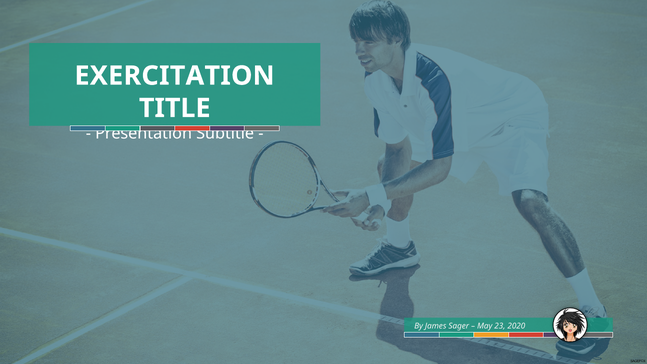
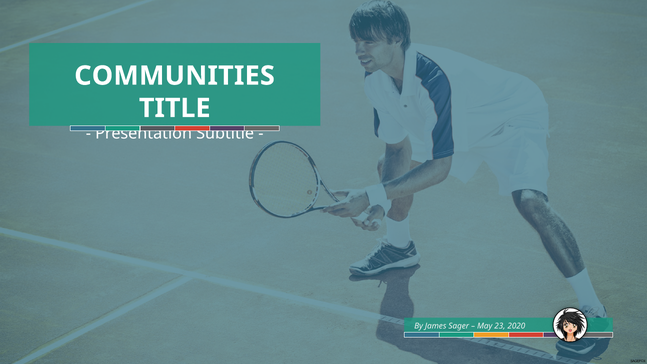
EXERCITATION: EXERCITATION -> COMMUNITIES (175, 76)
